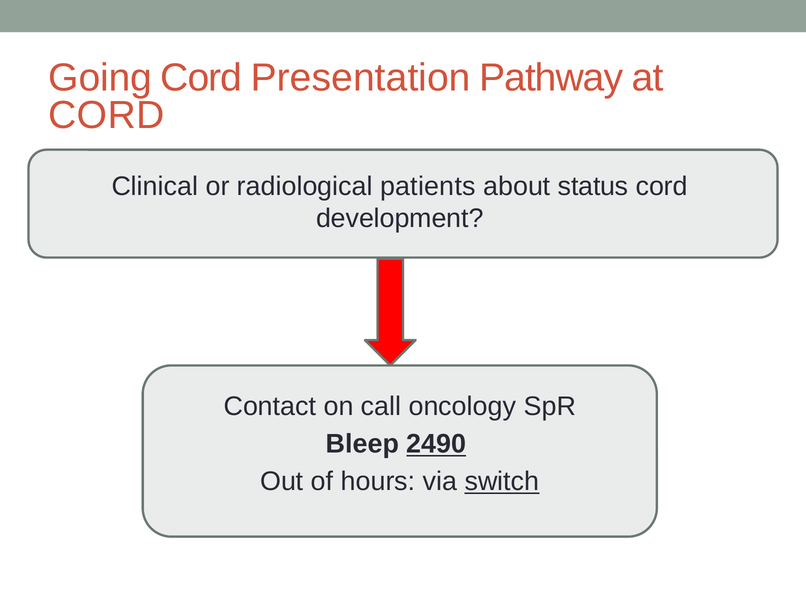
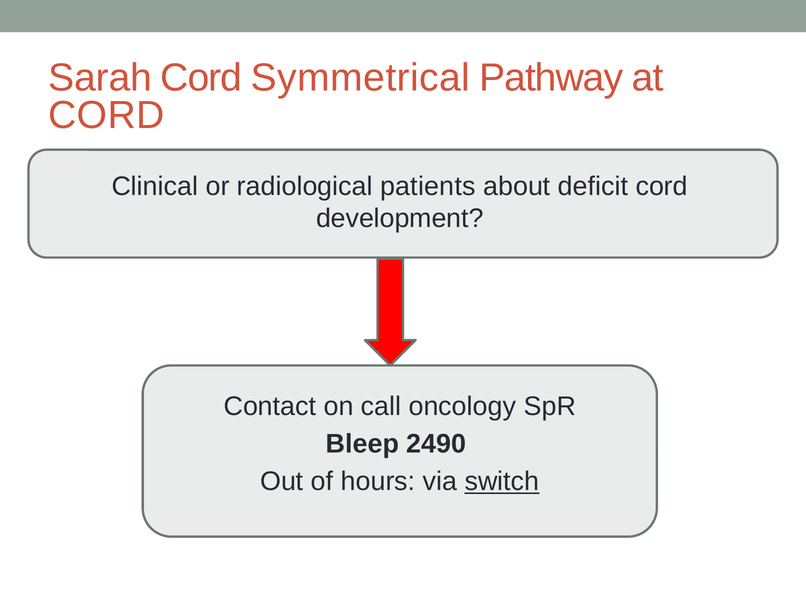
Going: Going -> Sarah (100, 78)
Presentation: Presentation -> Symmetrical (361, 78)
status: status -> deficit (593, 187)
2490 underline: present -> none (436, 444)
